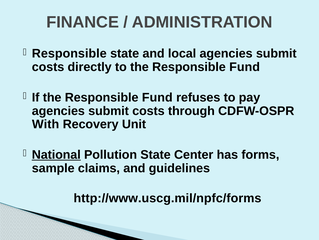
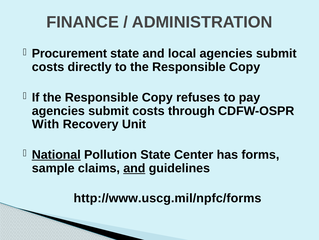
Responsible: Responsible -> Procurement (69, 53)
to the Responsible Fund: Fund -> Copy (245, 67)
If the Responsible Fund: Fund -> Copy (157, 97)
and underline: none -> present (134, 168)
